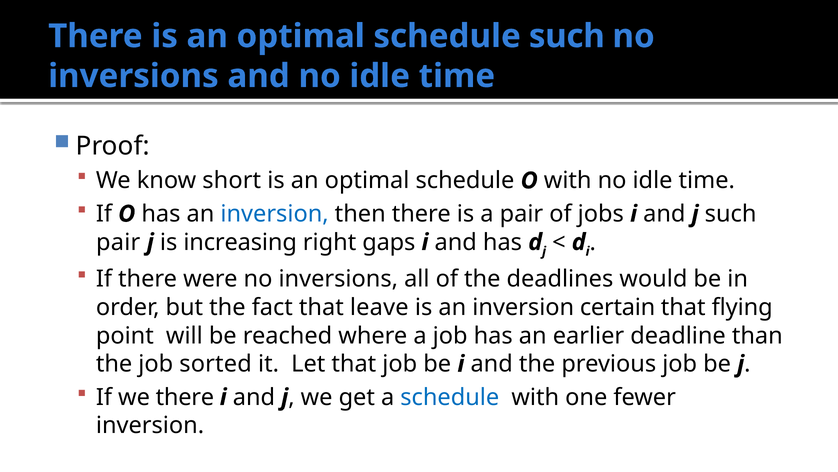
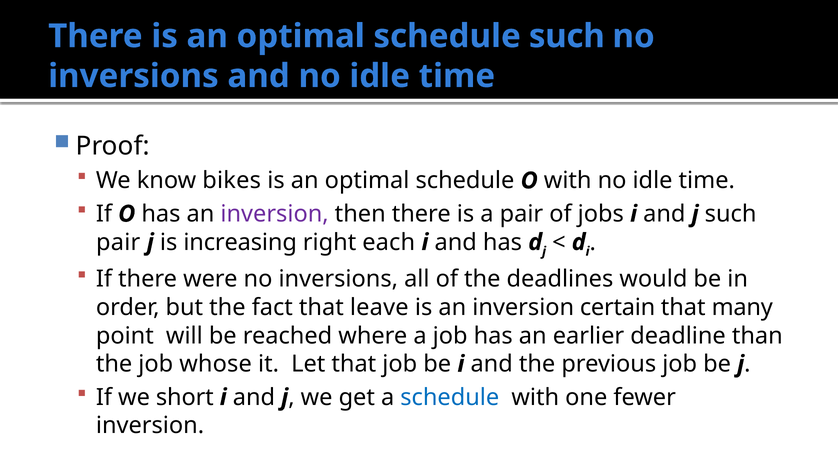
short: short -> bikes (232, 180)
inversion colour: blue -> purple (275, 214)
gaps: gaps -> each (389, 242)
flying: flying -> many (742, 307)
sorted: sorted -> whose (216, 364)
we there: there -> short (185, 397)
